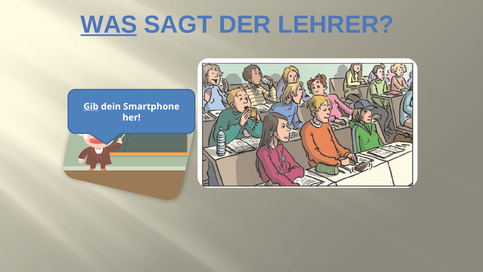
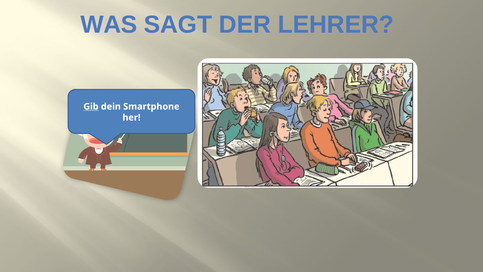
WAS underline: present -> none (109, 25)
